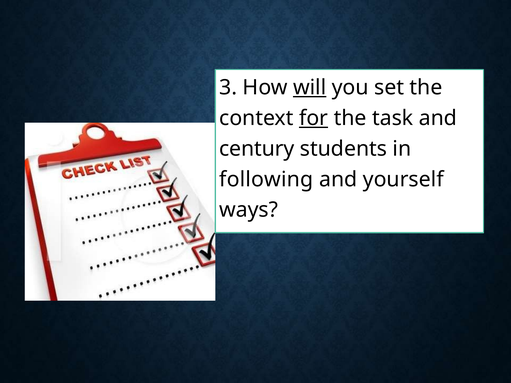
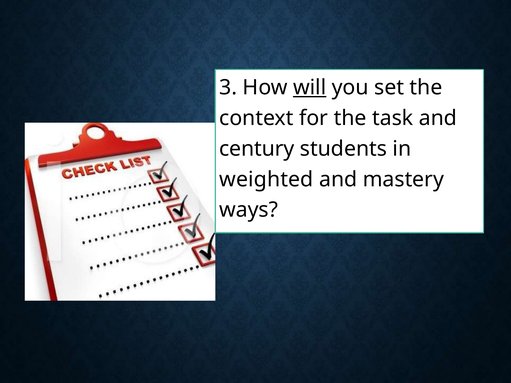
for underline: present -> none (314, 118)
following: following -> weighted (266, 179)
yourself: yourself -> mastery (403, 179)
